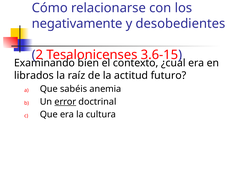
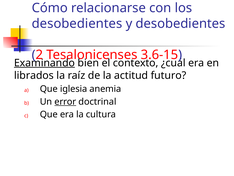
negativamente: negativamente -> desobedientes (77, 24)
Examinando underline: none -> present (44, 63)
sabéis: sabéis -> iglesia (74, 89)
